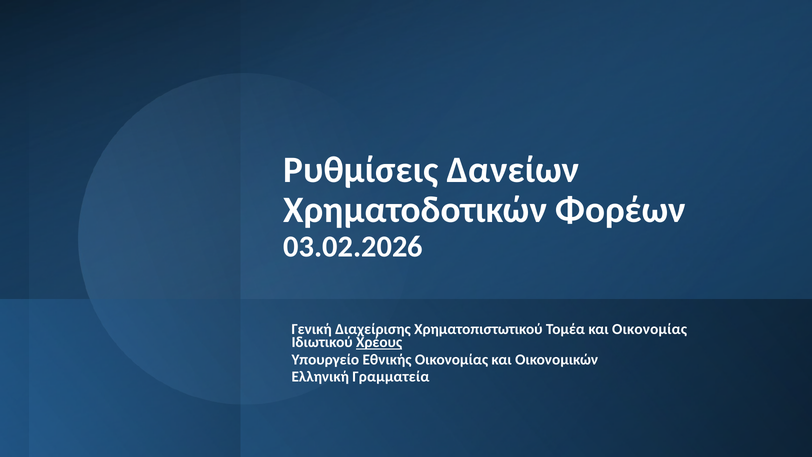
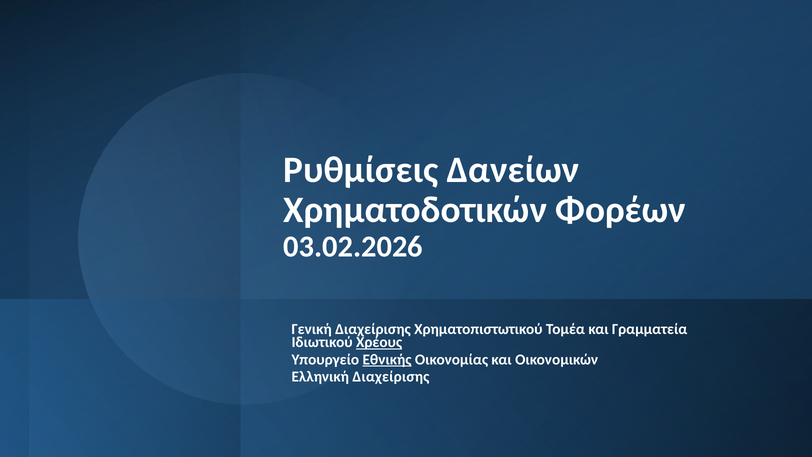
και Οικονομίας: Οικονομίας -> Γραμματεία (650, 329)
Εθνικής underline: none -> present (387, 359)
Ελληνική Γραμματεία: Γραμματεία -> Διαχείρισης (391, 377)
